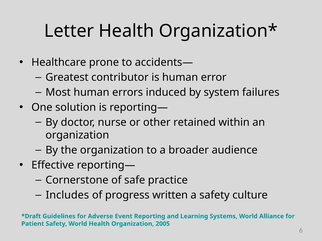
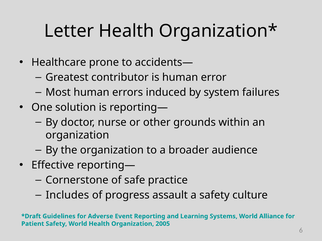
retained: retained -> grounds (195, 123)
written: written -> assault (170, 196)
